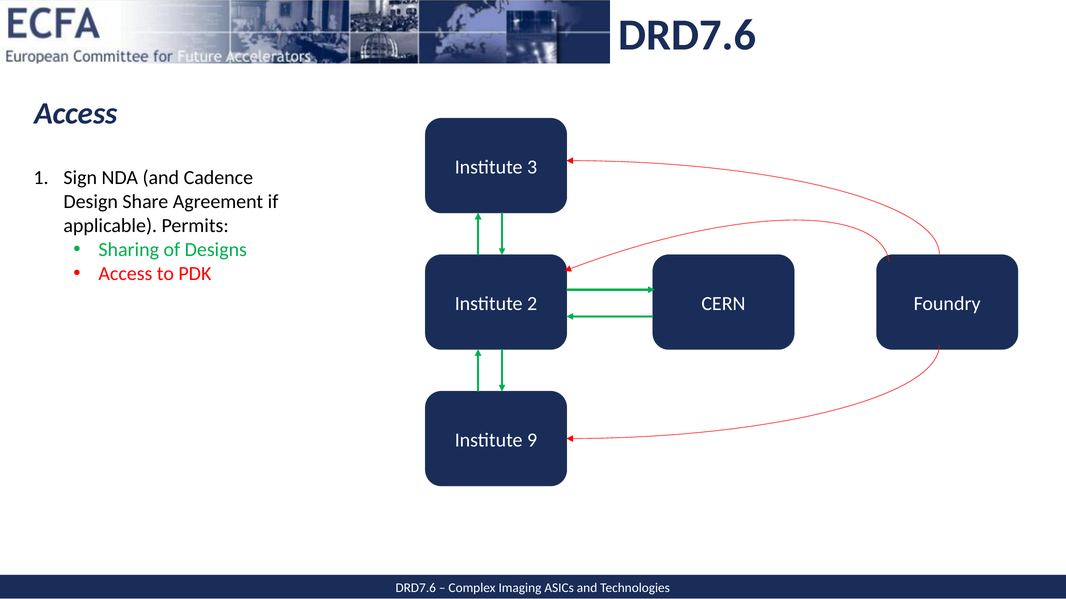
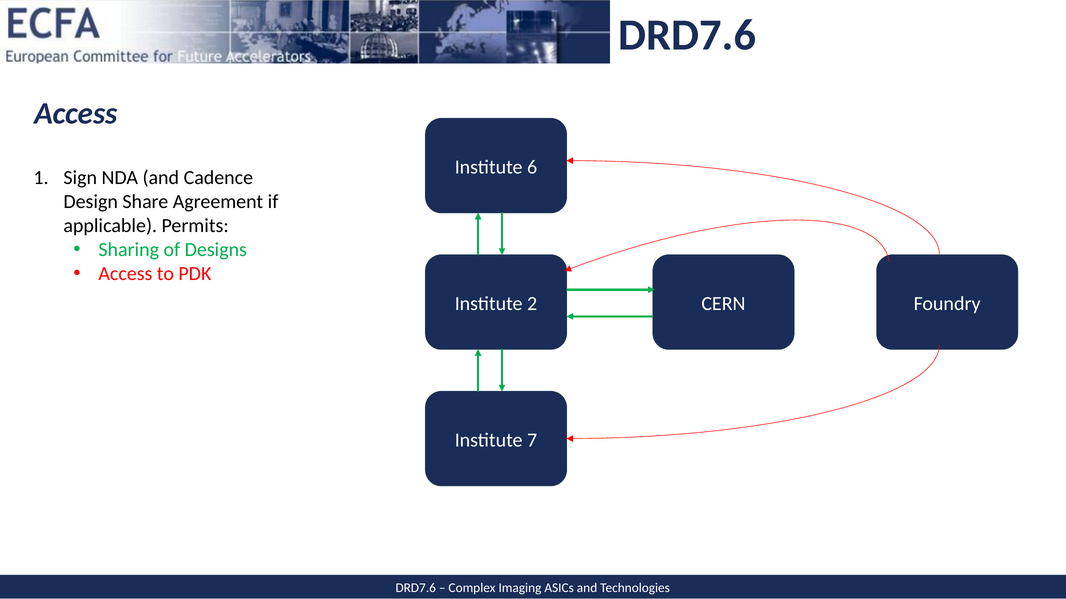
3: 3 -> 6 (532, 167)
9: 9 -> 7 (532, 440)
